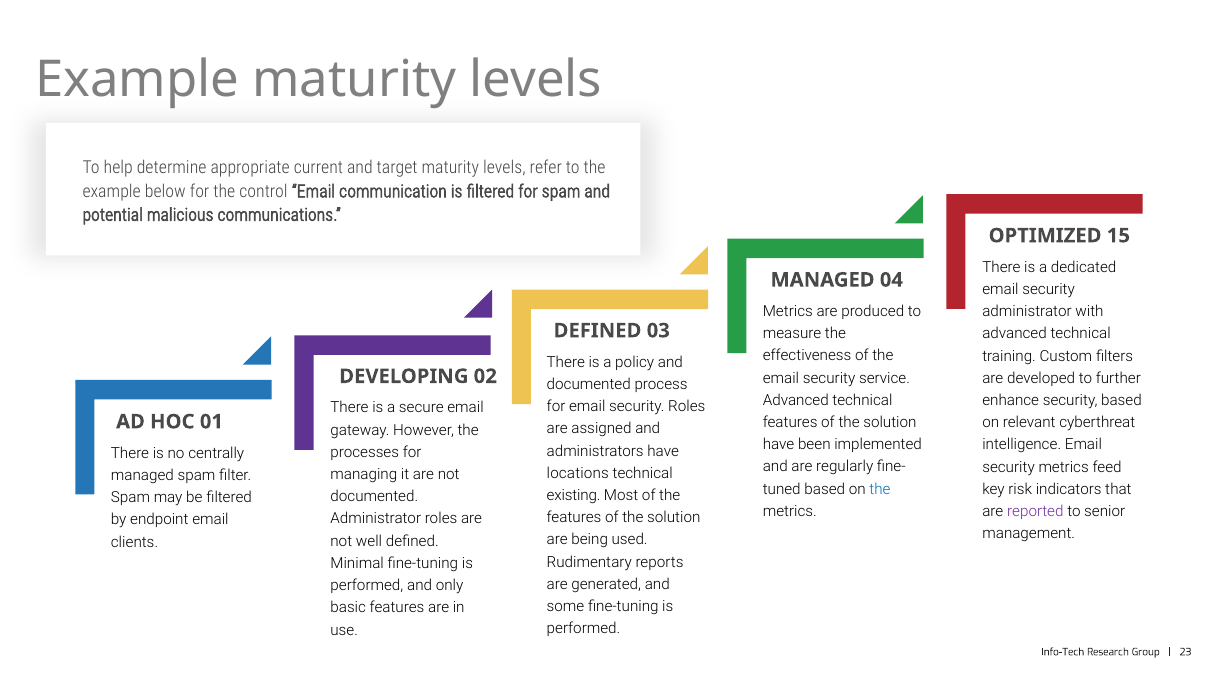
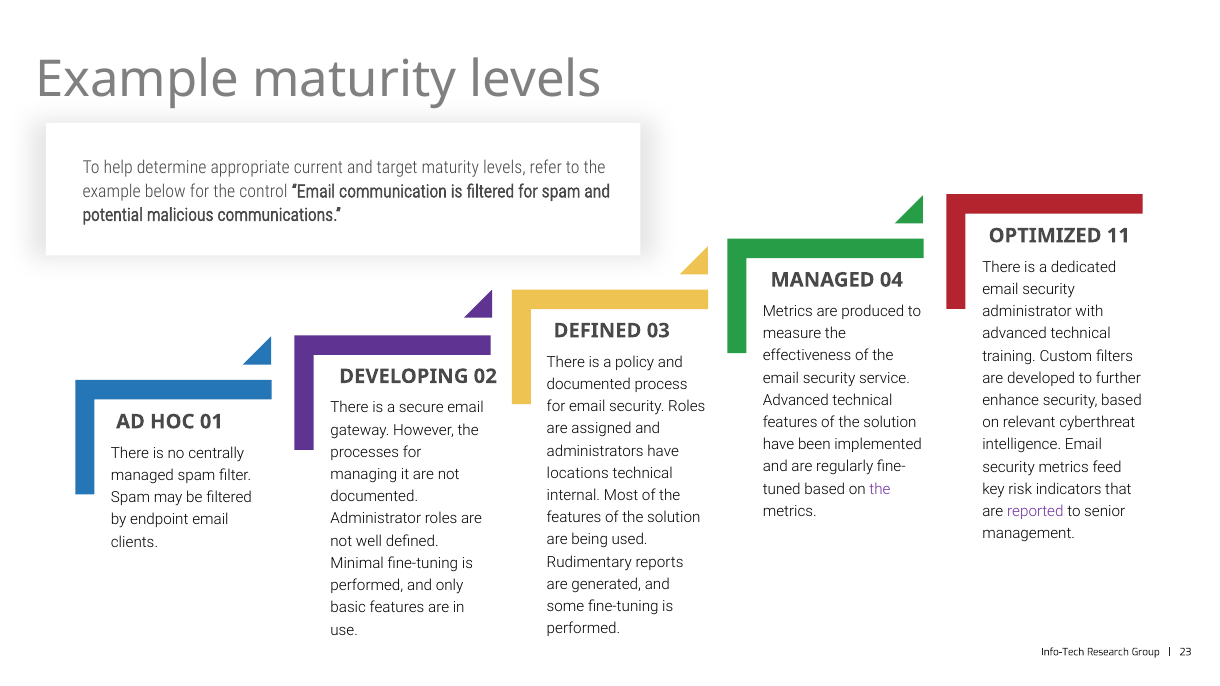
15: 15 -> 11 (1118, 236)
the colour: blue -> purple (880, 489)
existing: existing -> internal (573, 496)
